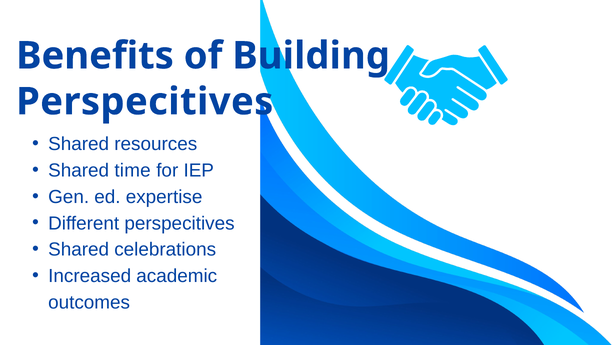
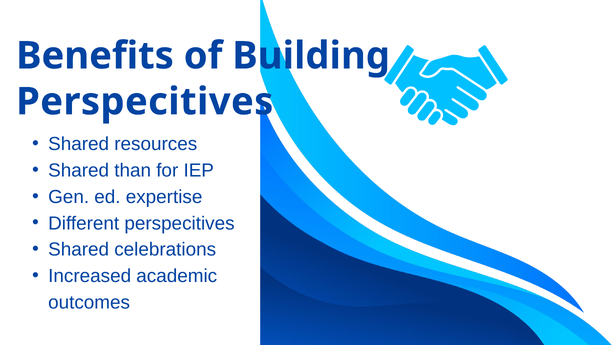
time: time -> than (133, 170)
